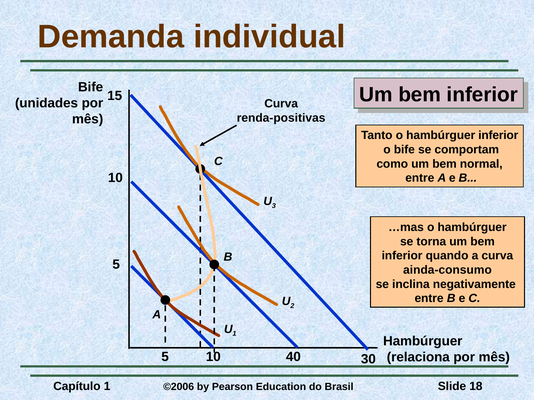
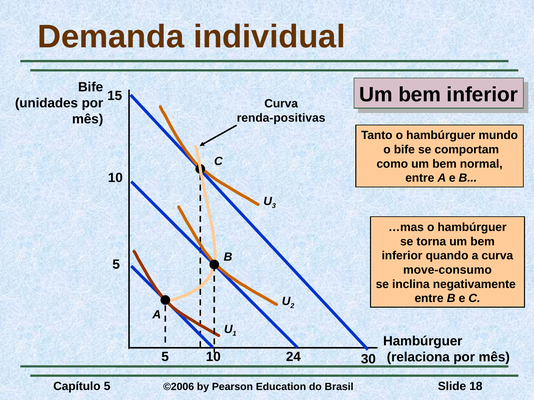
hambúrguer inferior: inferior -> mundo (498, 136)
ainda-consumo: ainda-consumo -> move-consumo (447, 270)
40: 40 -> 24 (293, 357)
Capítulo 1: 1 -> 5 (107, 387)
